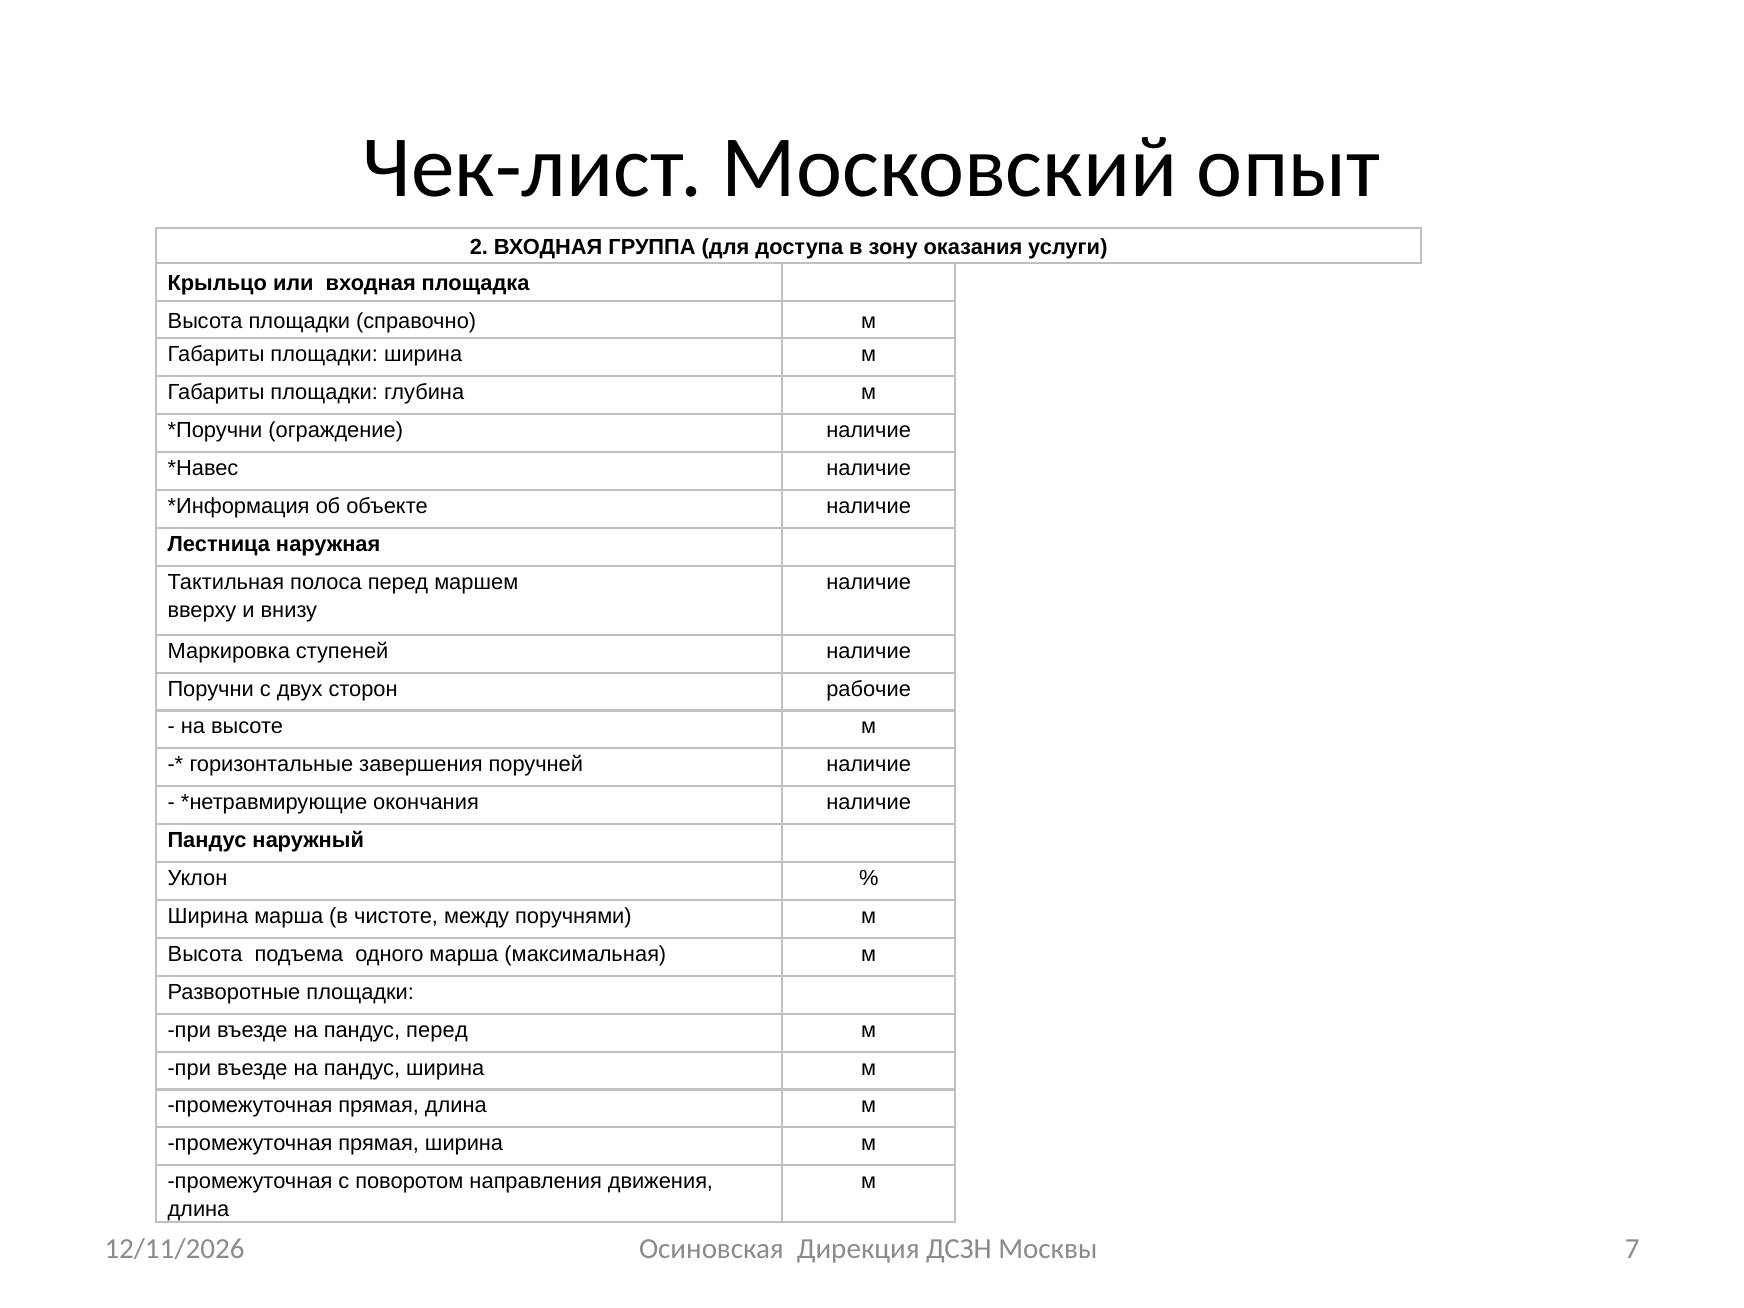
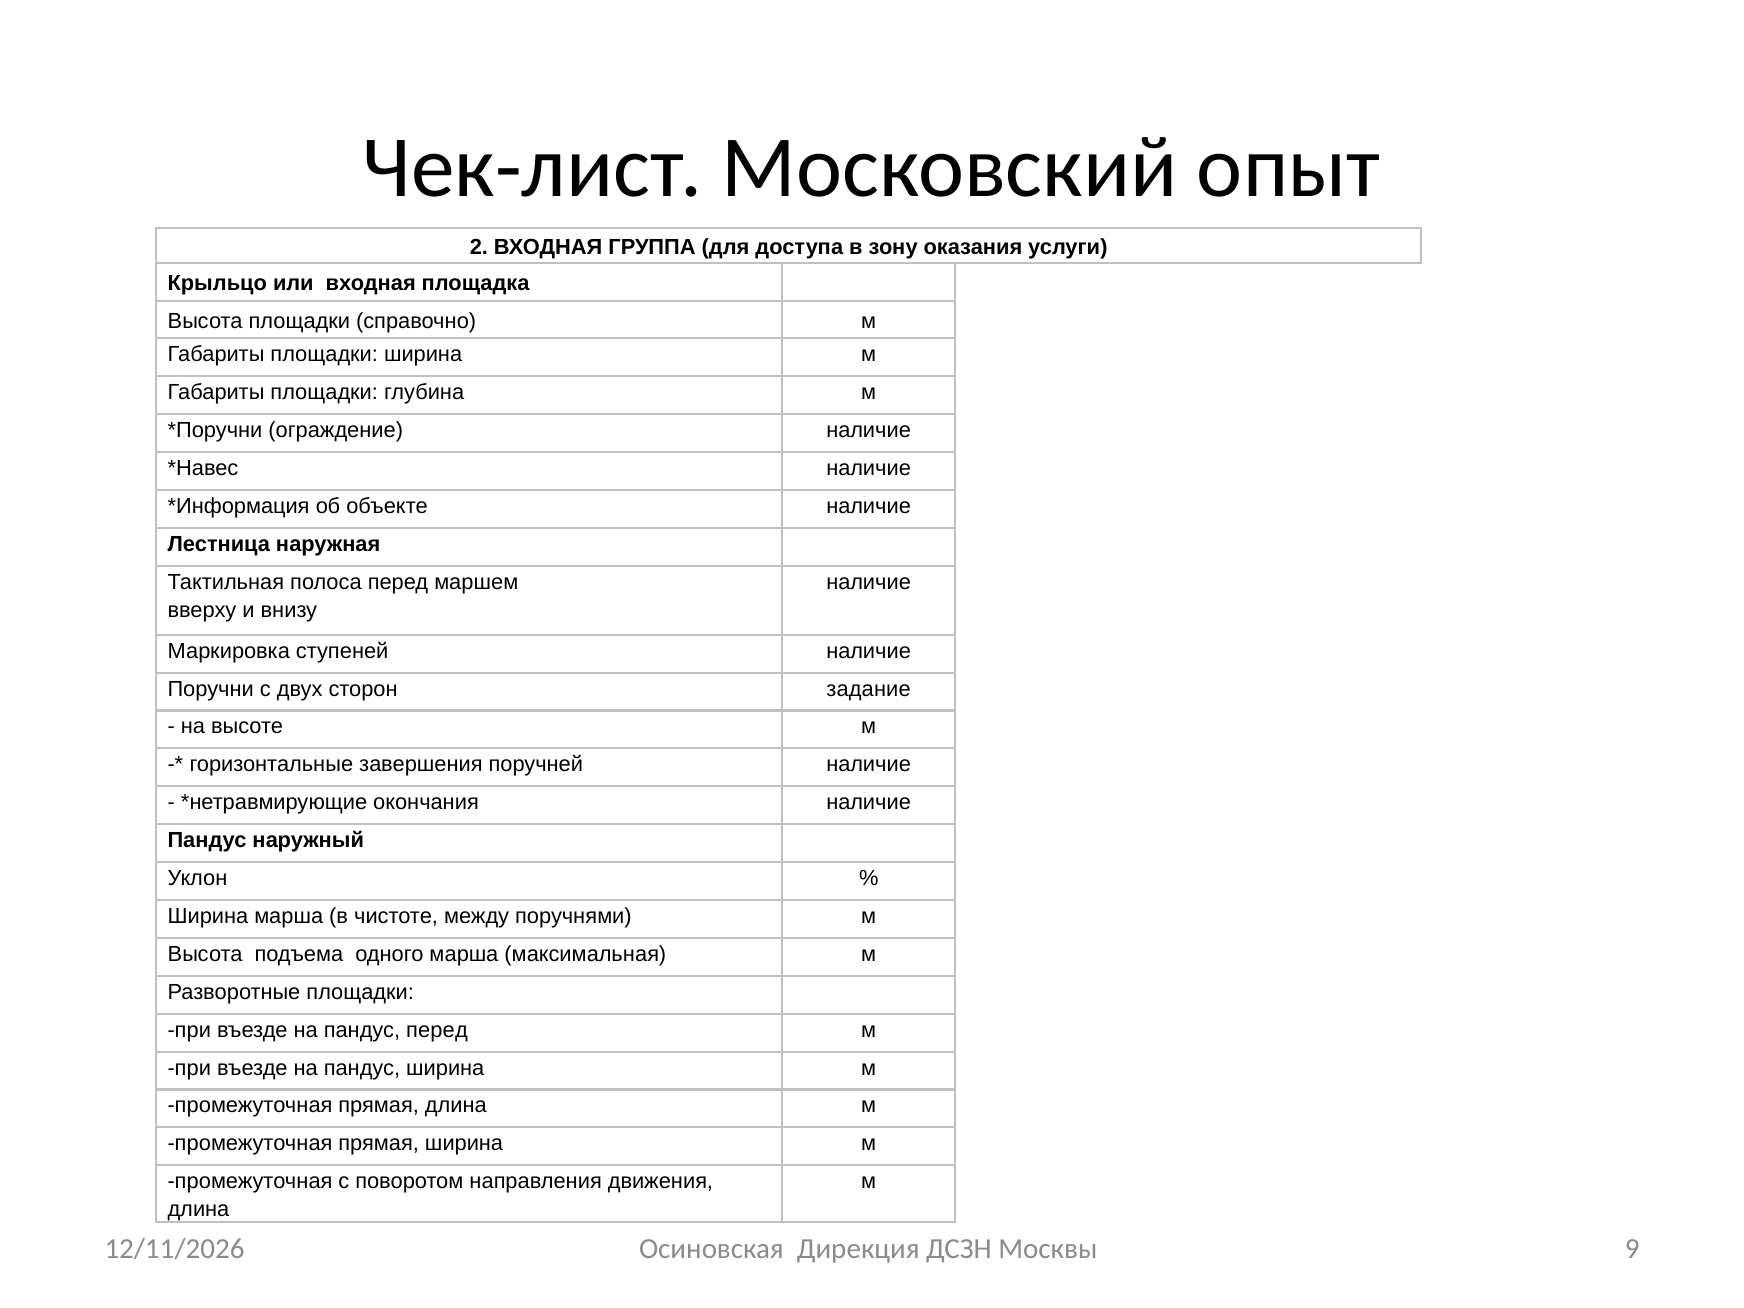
рабочие: рабочие -> задание (869, 689)
7: 7 -> 9 (1632, 1249)
